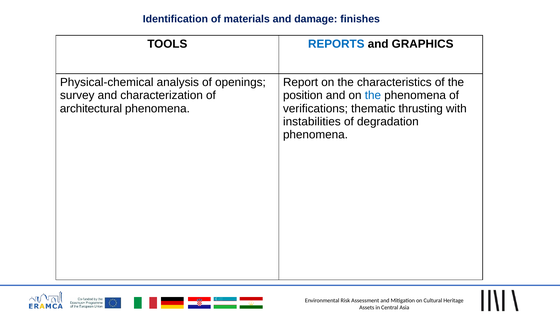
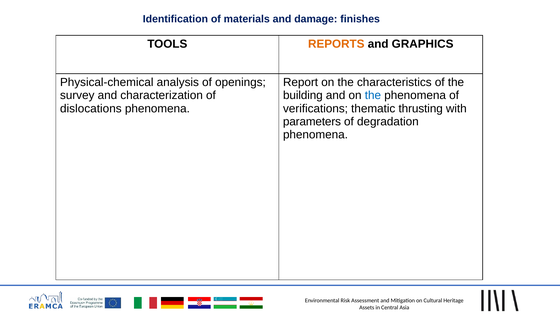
REPORTS colour: blue -> orange (336, 44)
position: position -> building (303, 95)
architectural: architectural -> dislocations (91, 108)
instabilities: instabilities -> parameters (312, 122)
